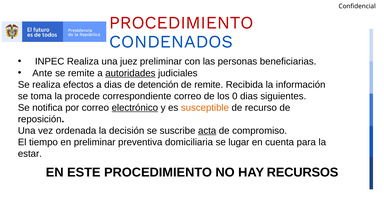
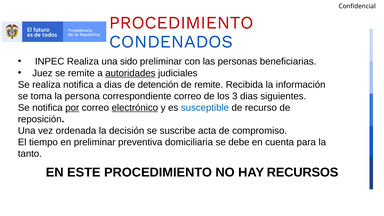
juez: juez -> sido (129, 62)
Ante: Ante -> Juez (42, 73)
realiza efectos: efectos -> notifica (78, 85)
procede: procede -> persona (82, 96)
0: 0 -> 3 (235, 96)
por underline: none -> present (72, 108)
susceptible colour: orange -> blue (205, 108)
acta underline: present -> none (207, 131)
lugar: lugar -> debe (239, 142)
estar: estar -> tanto (30, 154)
